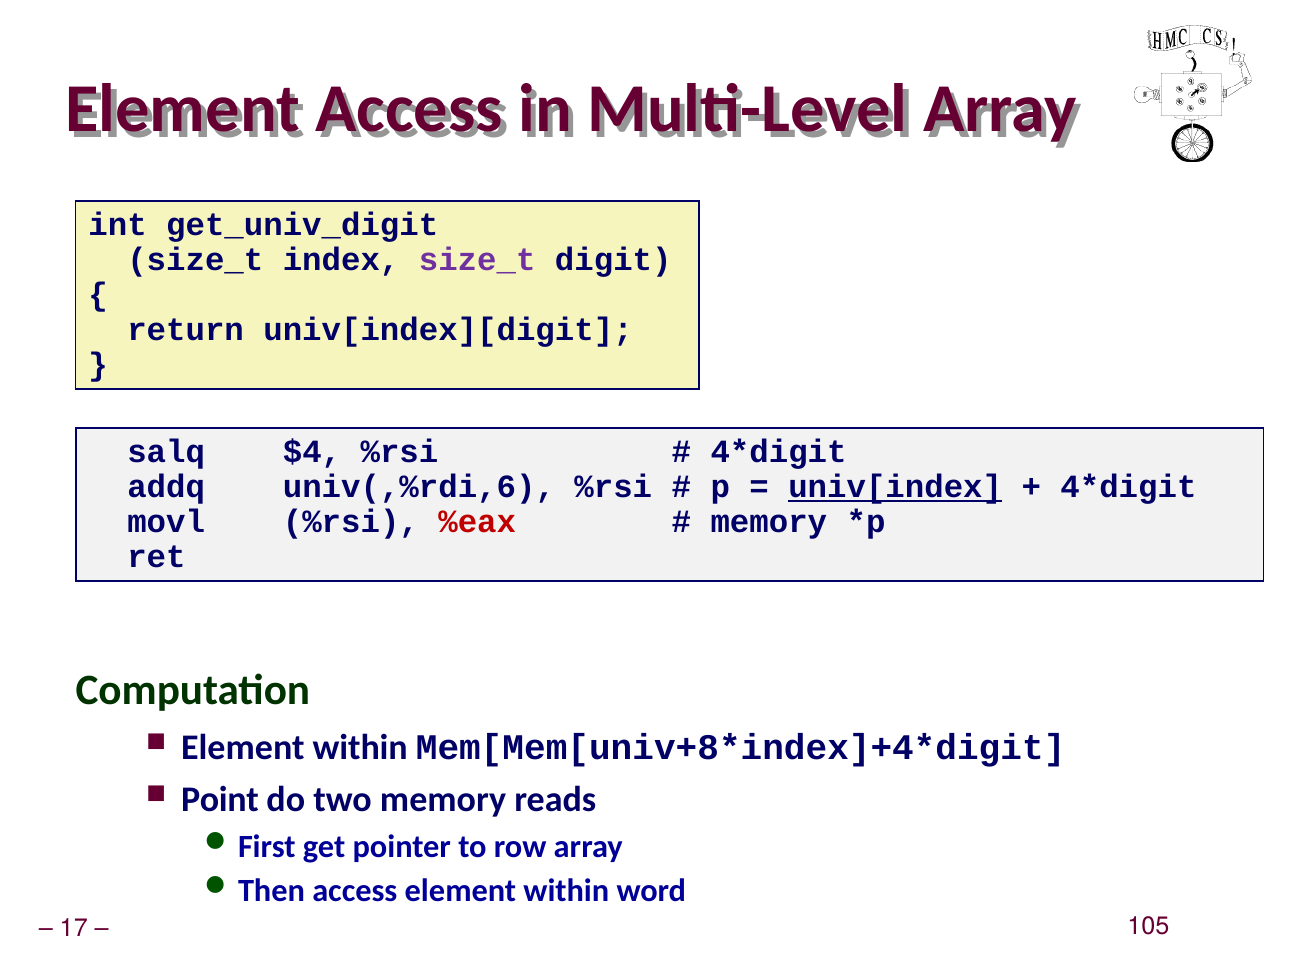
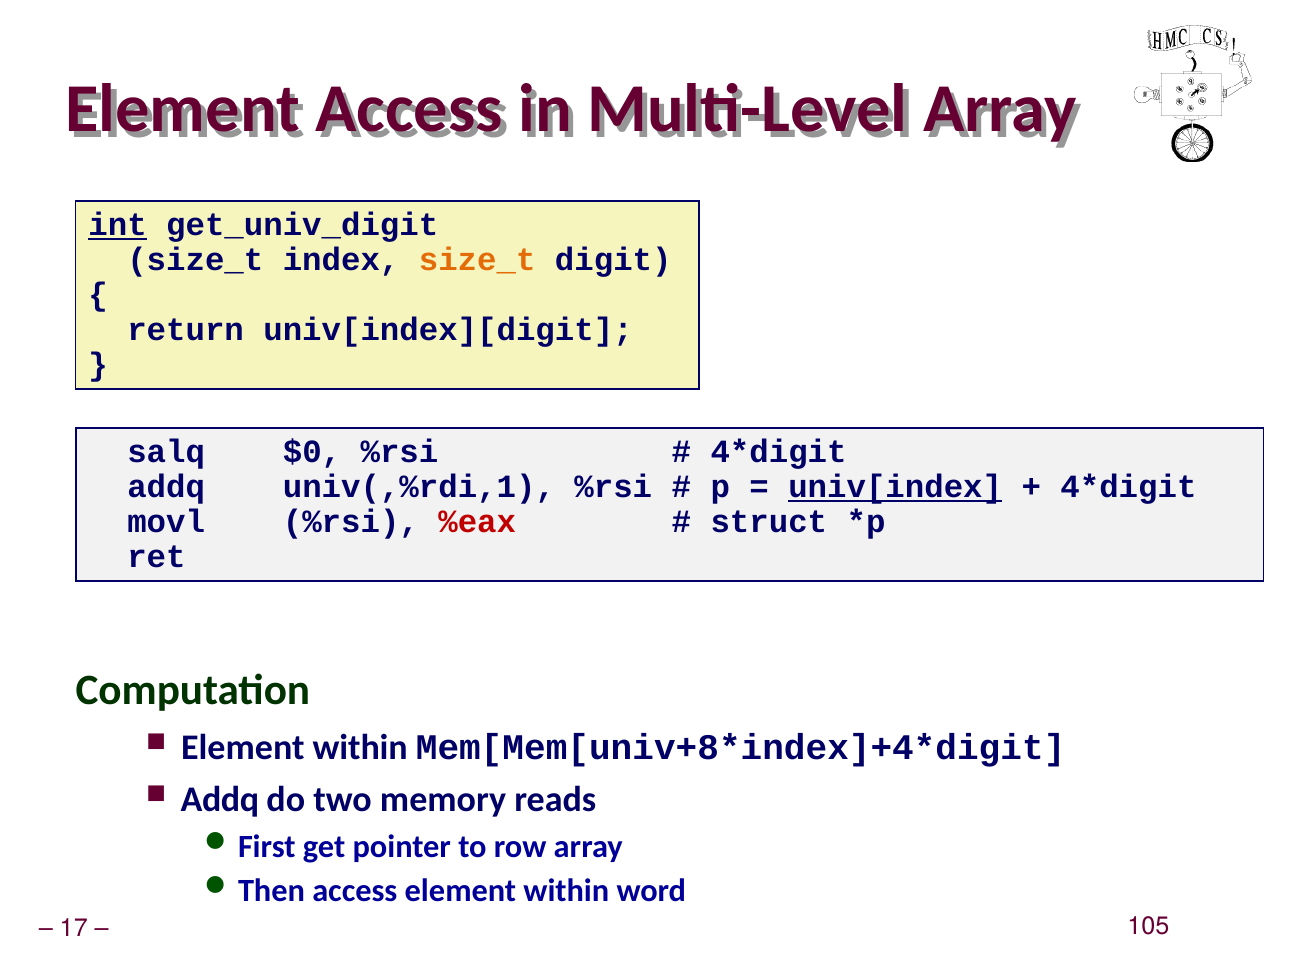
int underline: none -> present (118, 225)
size_t colour: purple -> orange (477, 260)
$4: $4 -> $0 (312, 452)
univ(,%rdi,6: univ(,%rdi,6 -> univ(,%rdi,1 (419, 487)
memory: memory -> struct (769, 522)
Point: Point -> Addq (220, 800)
